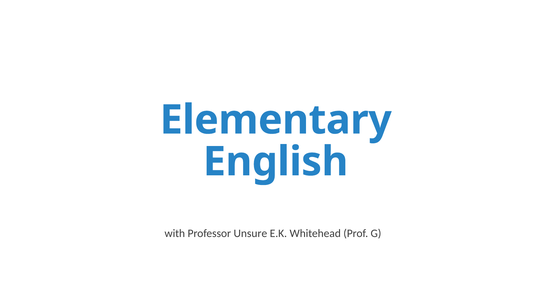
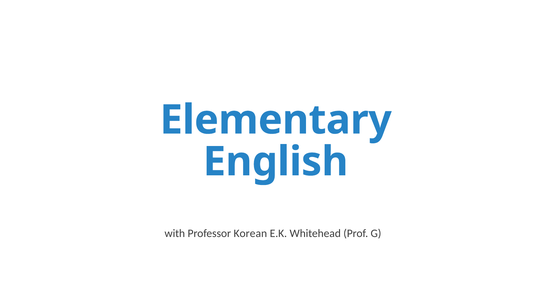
Unsure: Unsure -> Korean (250, 233)
